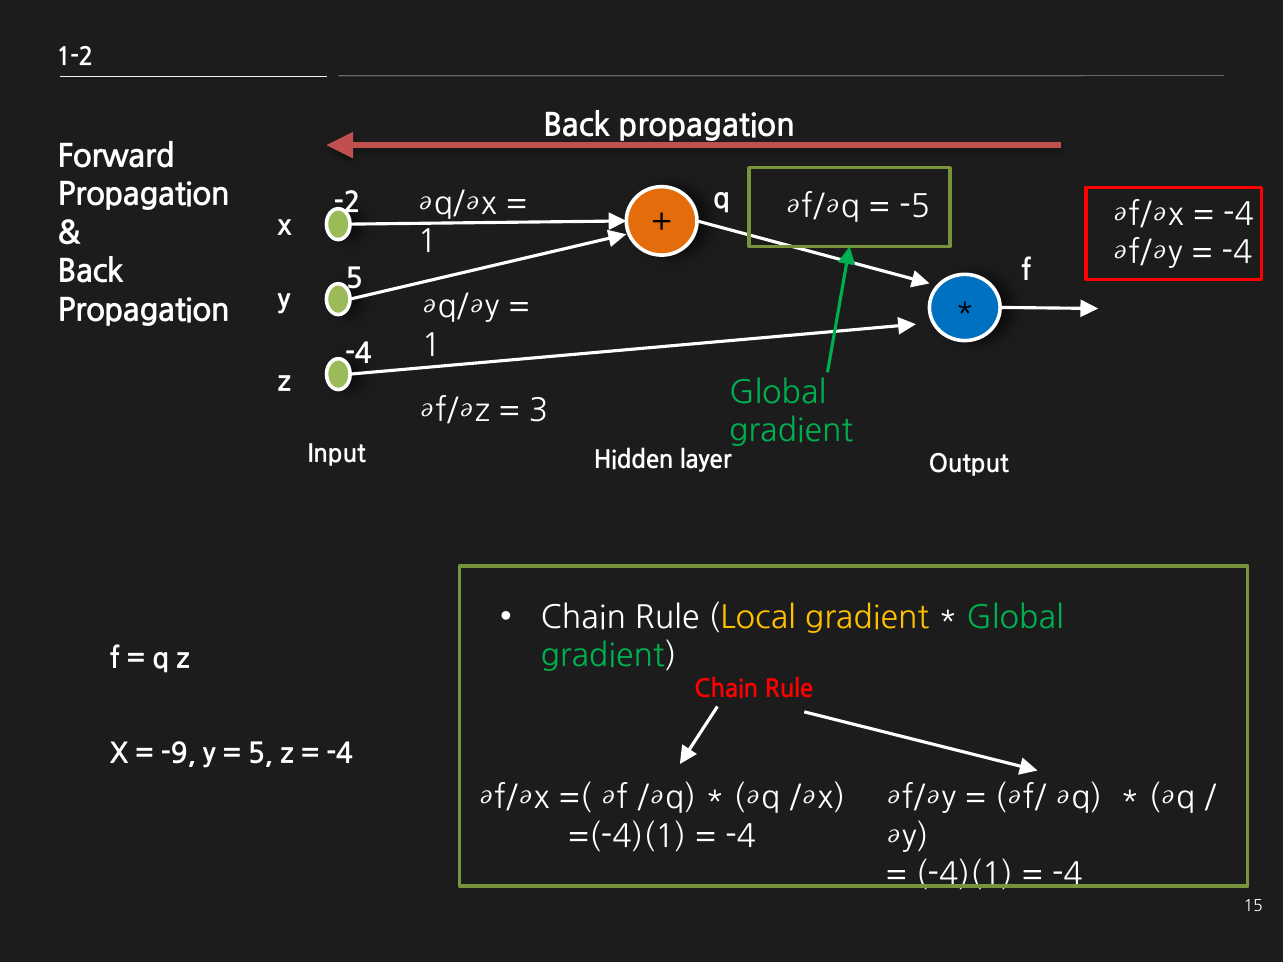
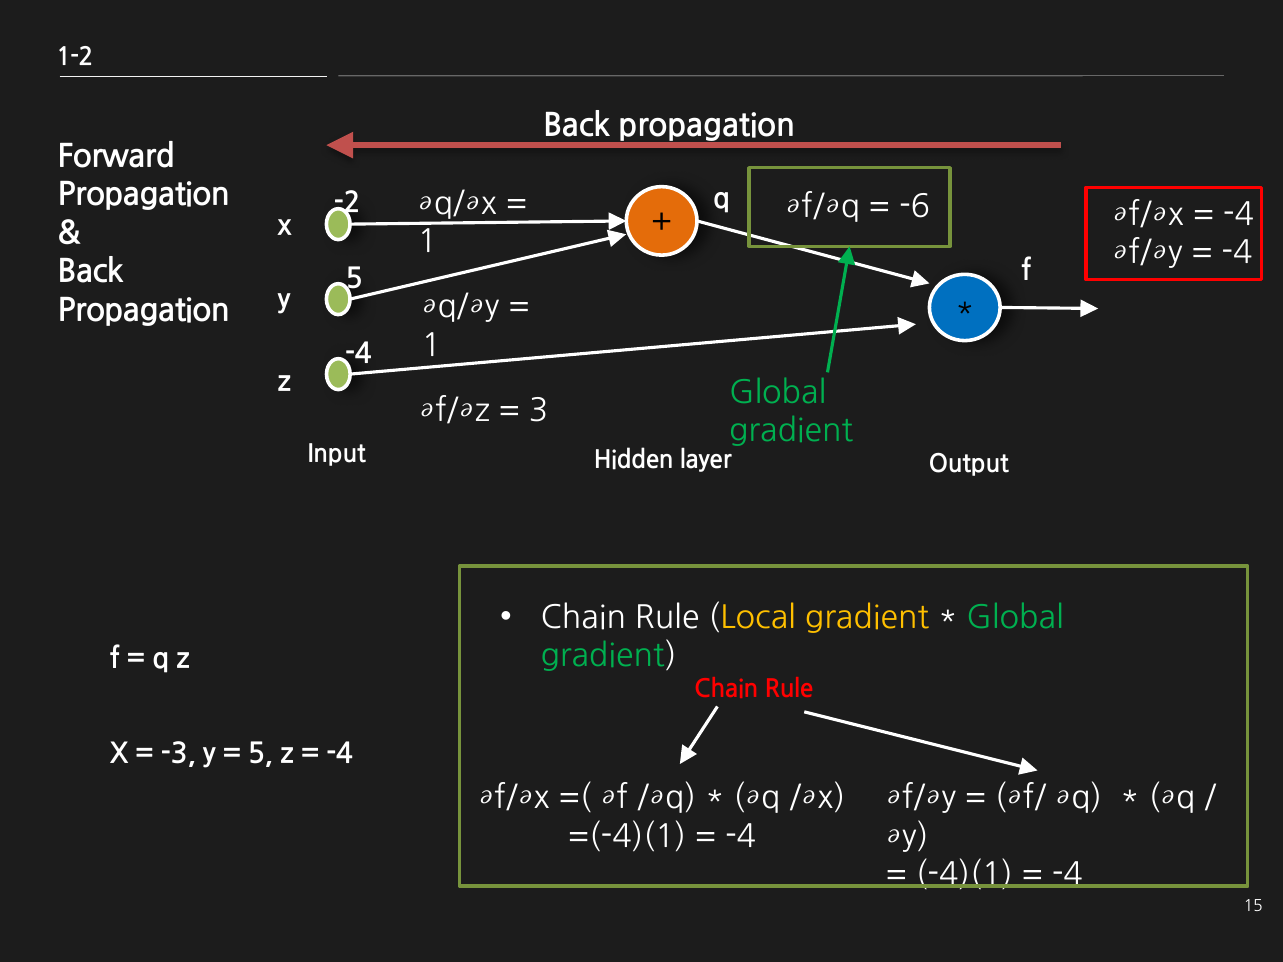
-5: -5 -> -6 (915, 207)
-9: -9 -> -3 (178, 755)
